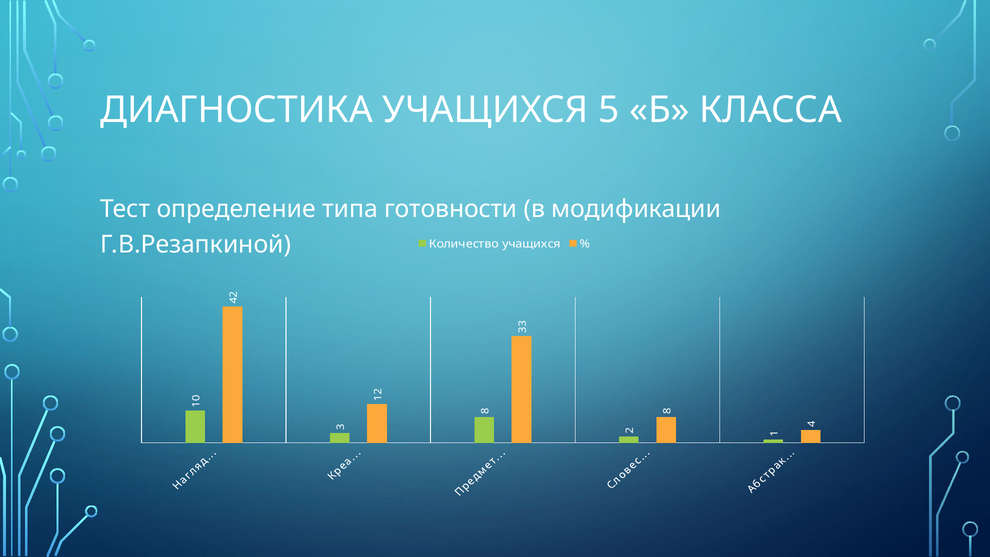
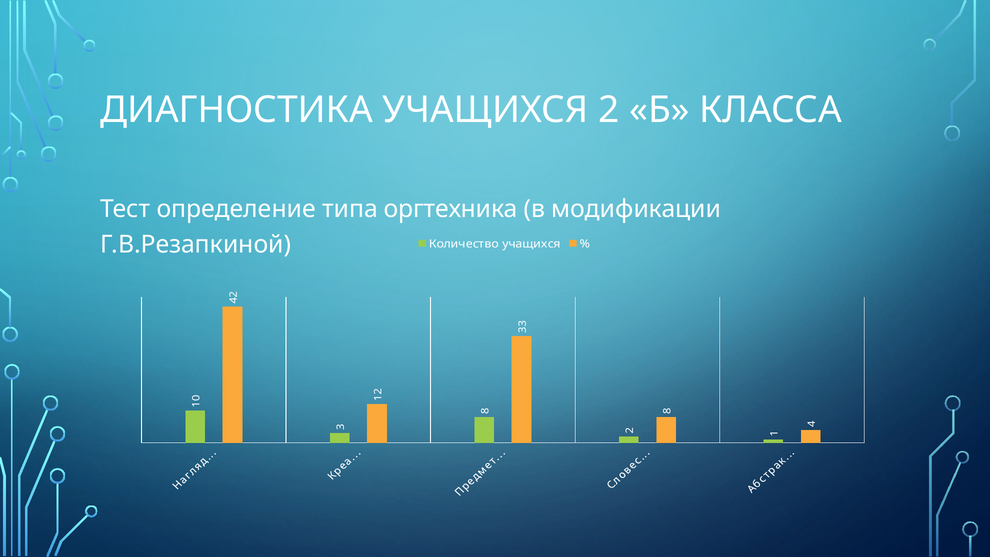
УЧАЩИХСЯ 5: 5 -> 2 (609, 110)
готовности: готовности -> оргтехника (451, 209)
